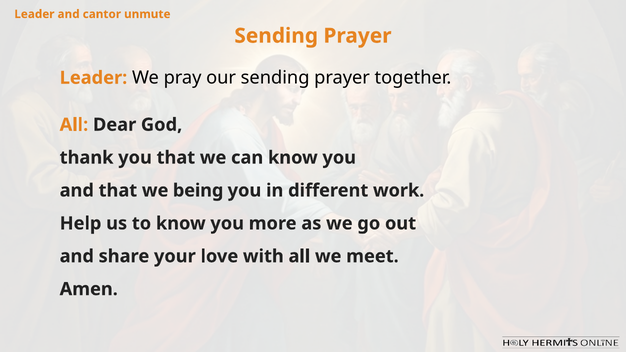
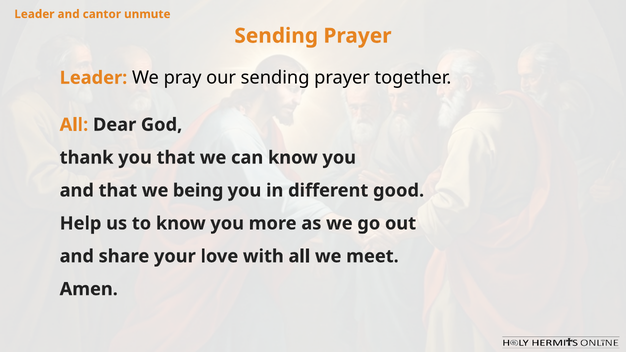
work: work -> good (399, 191)
